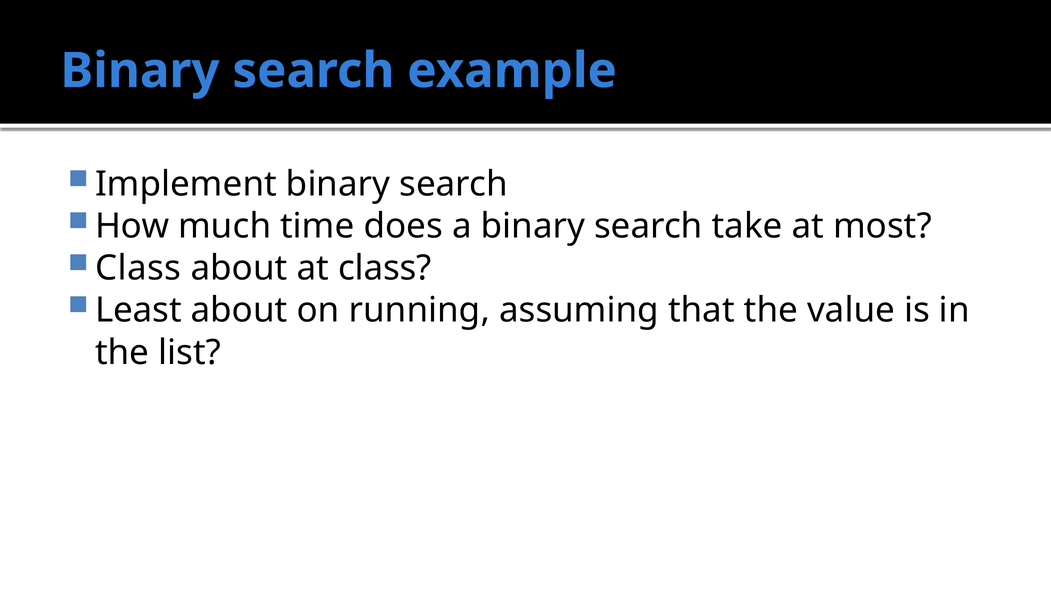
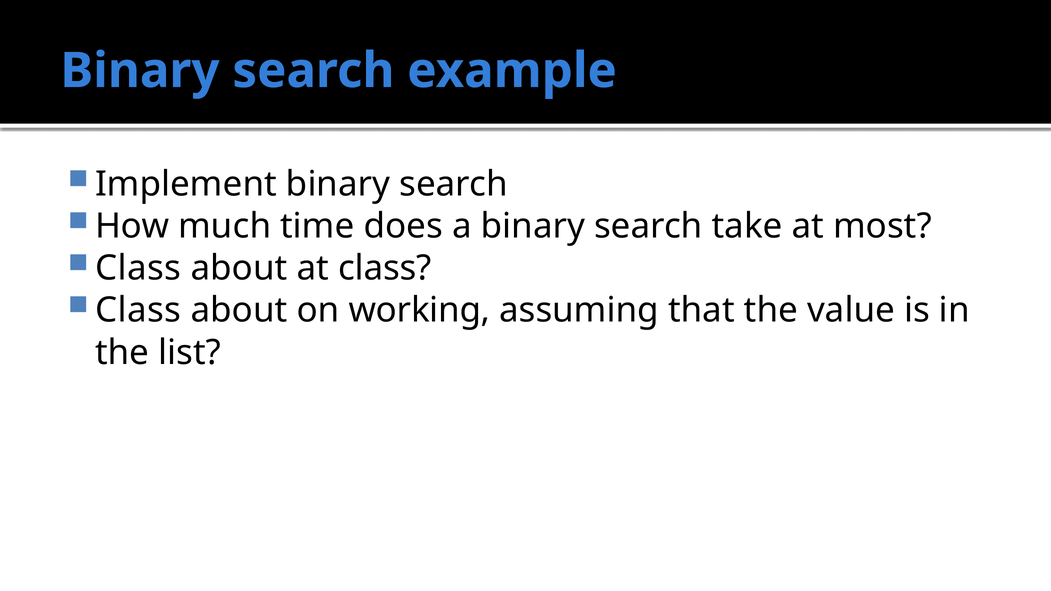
Least: Least -> Class (138, 311)
running: running -> working (419, 311)
